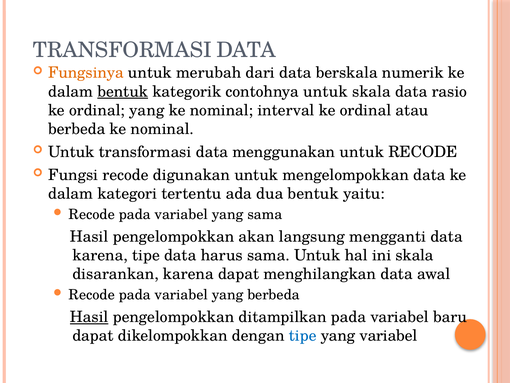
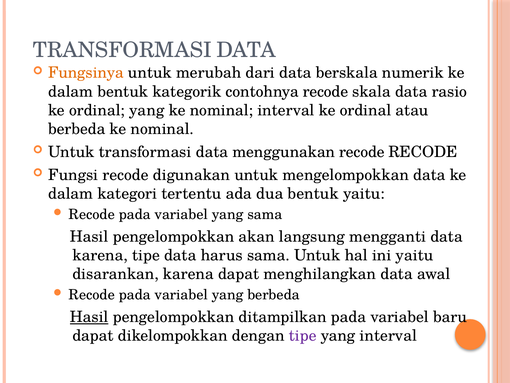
bentuk underline: present -> none (123, 91)
contohnya untuk: untuk -> recode (326, 91)
menggunakan untuk: untuk -> recode (362, 152)
ini skala: skala -> yaitu (415, 255)
tipe colour: blue -> purple (303, 335)
yang variabel: variabel -> interval (388, 335)
